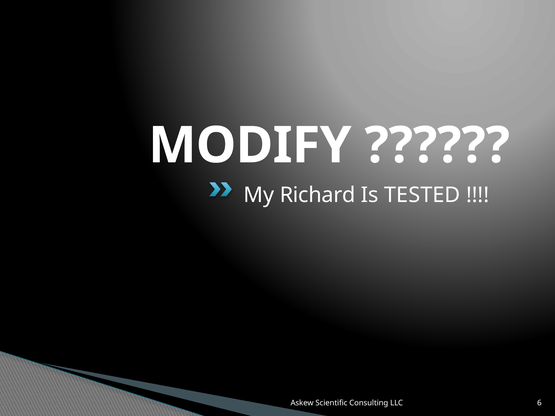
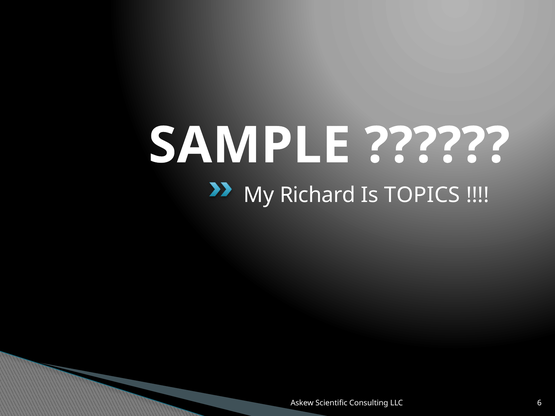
MODIFY: MODIFY -> SAMPLE (250, 146)
TESTED: TESTED -> TOPICS (422, 195)
